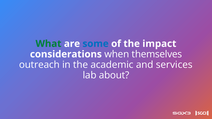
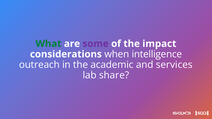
some colour: blue -> purple (96, 44)
themselves: themselves -> intelligence (157, 54)
about: about -> share (114, 75)
